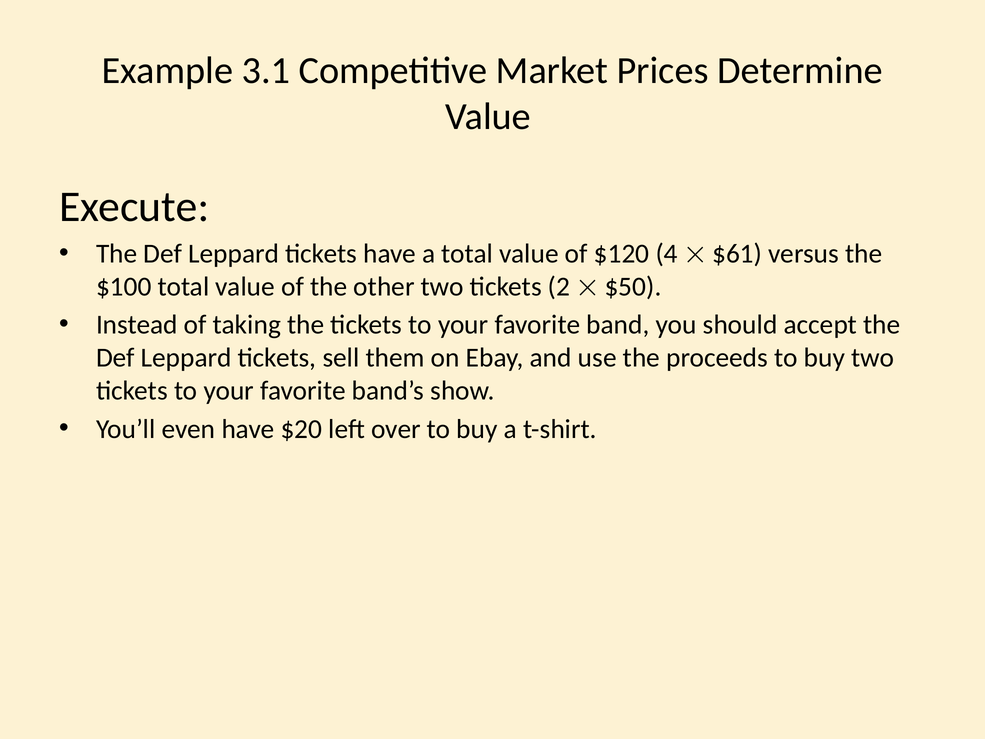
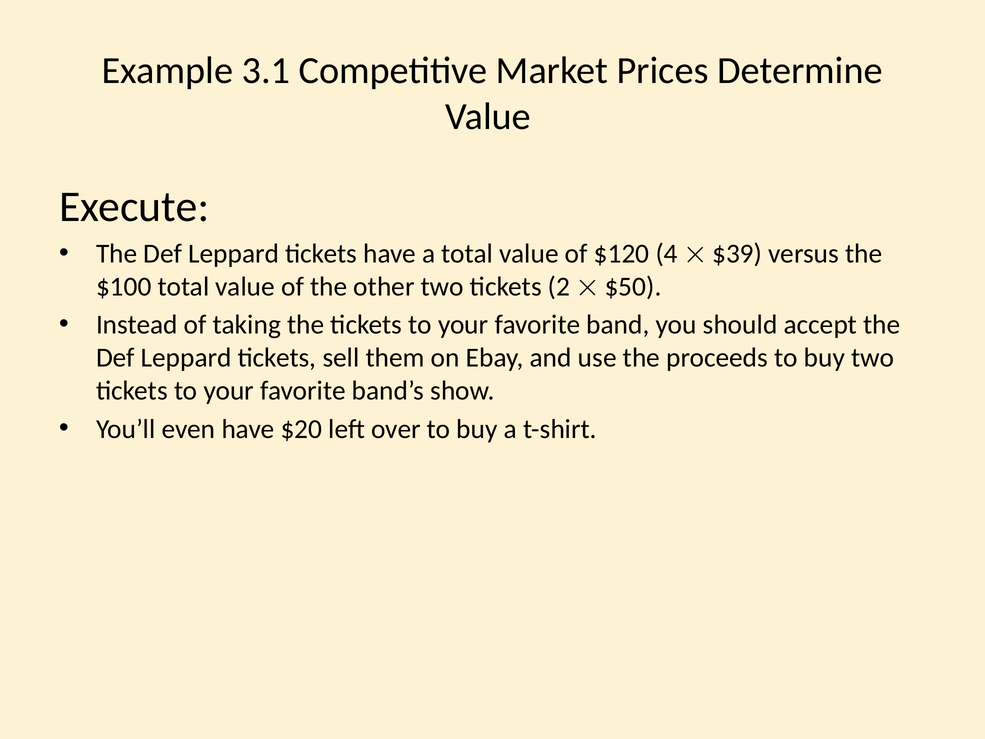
$61: $61 -> $39 (737, 254)
